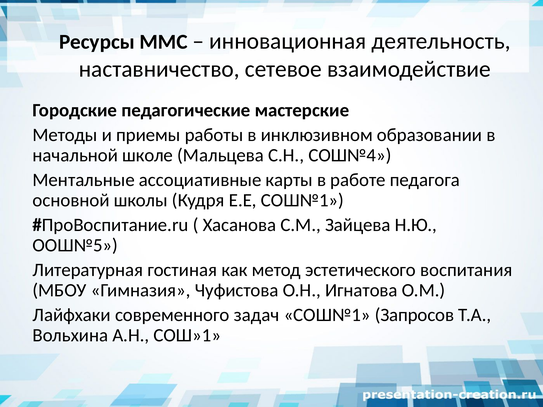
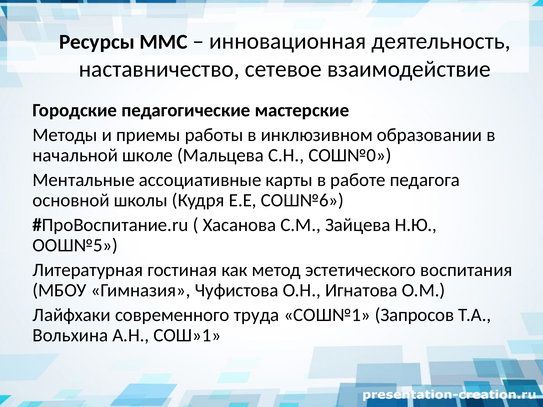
СОШ№4: СОШ№4 -> СОШ№0 (350, 155)
Е.Е СОШ№1: СОШ№1 -> СОШ№6 (302, 200)
задач: задач -> труда (257, 315)
